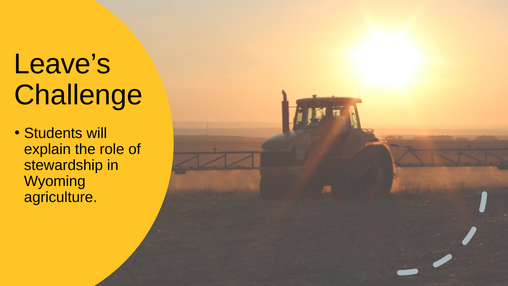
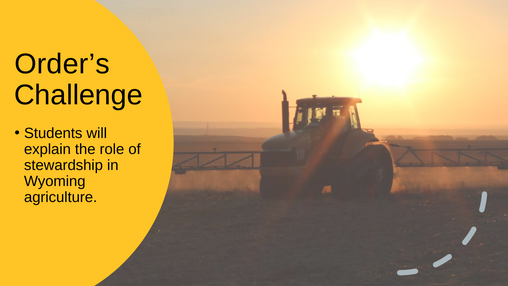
Leave’s: Leave’s -> Order’s (62, 64)
